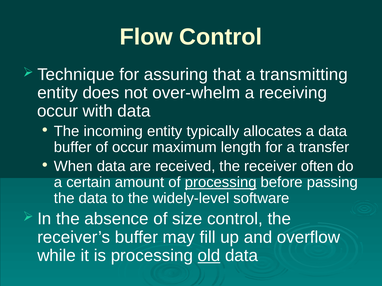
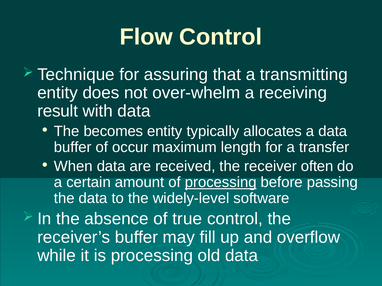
occur: occur -> result (58, 111)
incoming: incoming -> becomes (113, 132)
size: size -> true (187, 219)
old underline: present -> none (209, 256)
